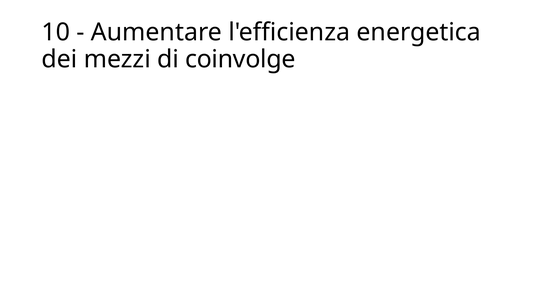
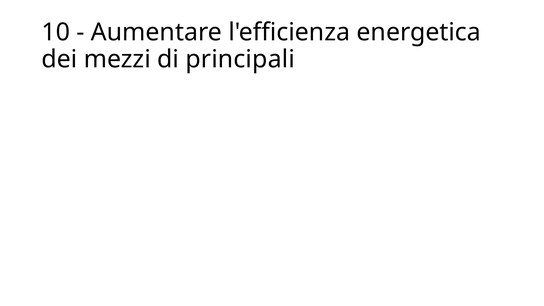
coinvolge: coinvolge -> principali (240, 59)
